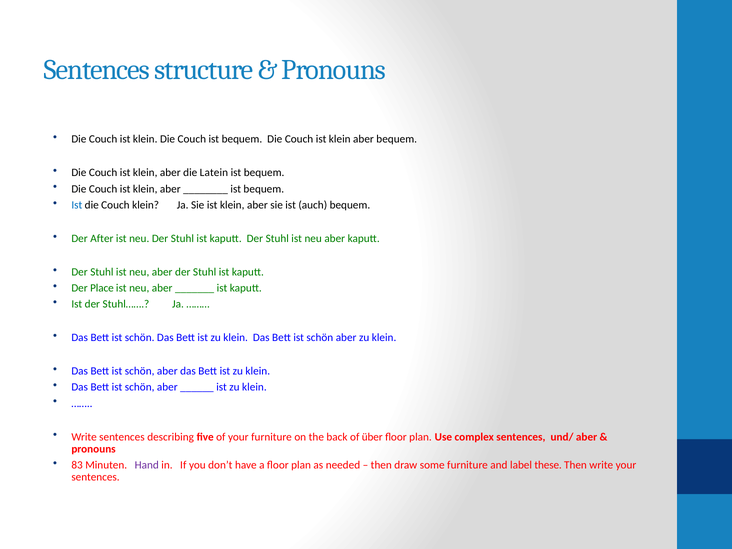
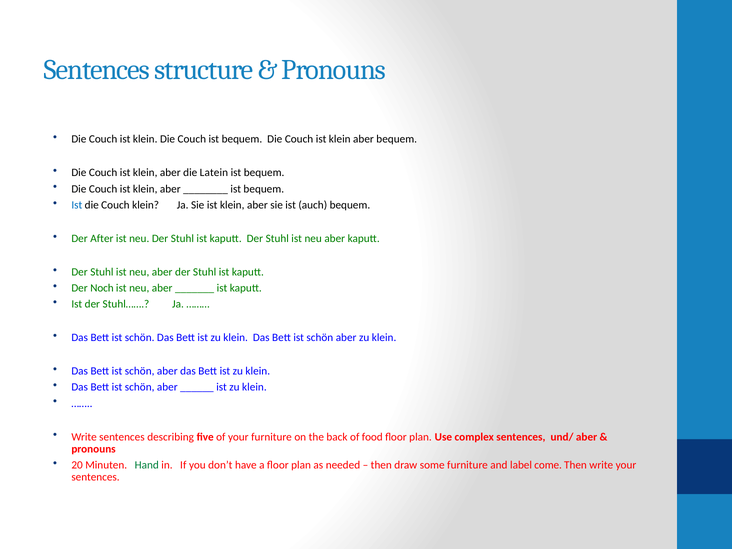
Place: Place -> Noch (102, 288)
über: über -> food (372, 437)
83: 83 -> 20 (77, 465)
Hand colour: purple -> green (147, 465)
these: these -> come (548, 465)
